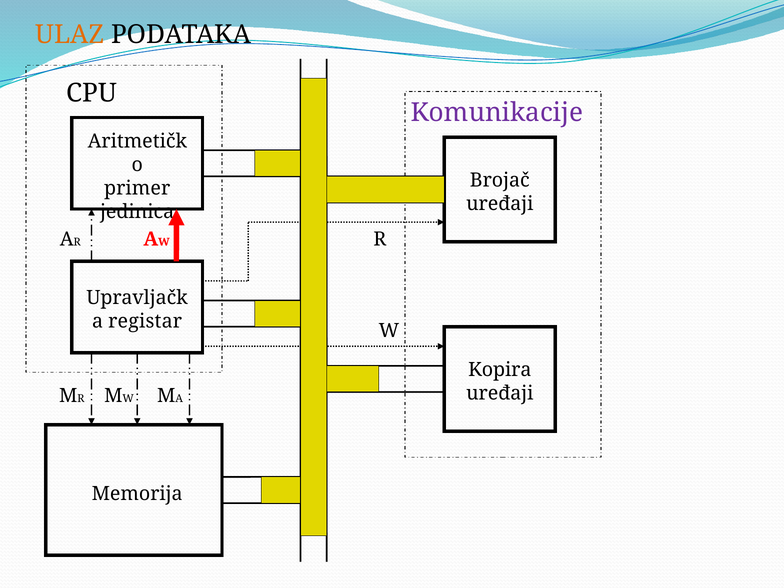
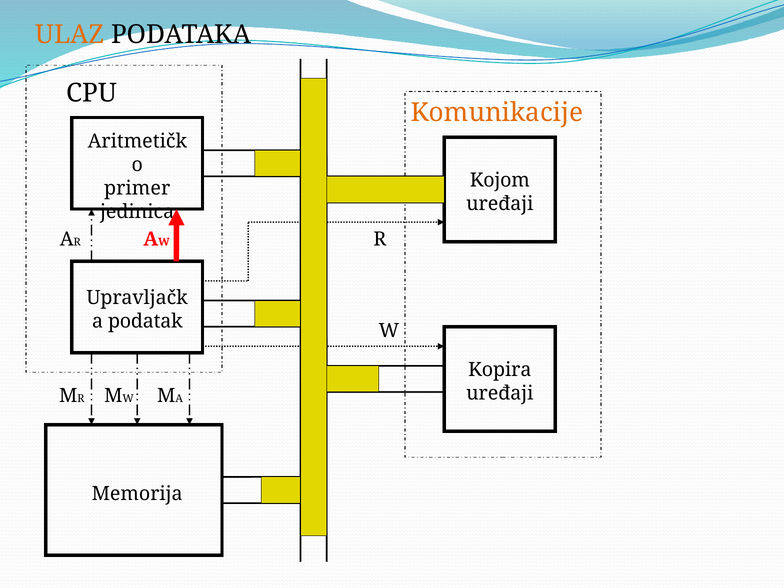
Komunikacije colour: purple -> orange (497, 113)
Brojač: Brojač -> Kojom (500, 180)
registar: registar -> podatak (145, 321)
